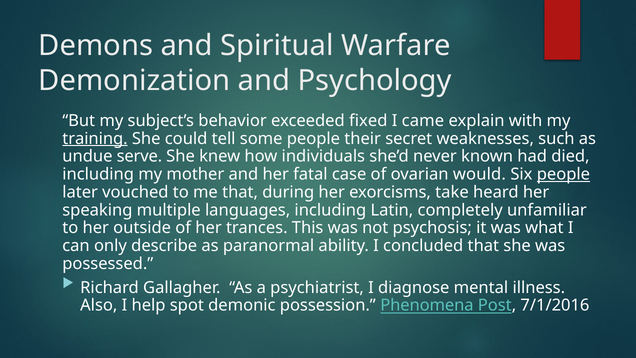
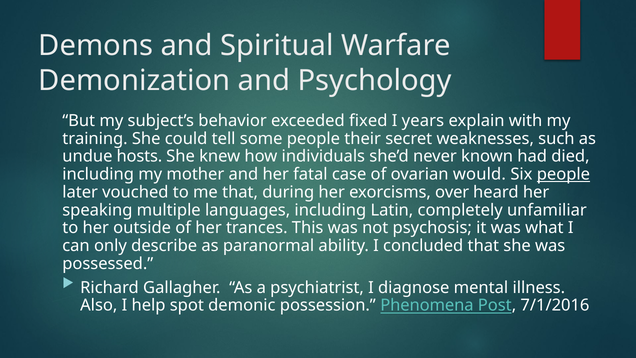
came: came -> years (423, 121)
training underline: present -> none (95, 138)
serve: serve -> hosts (139, 156)
take: take -> over (452, 192)
